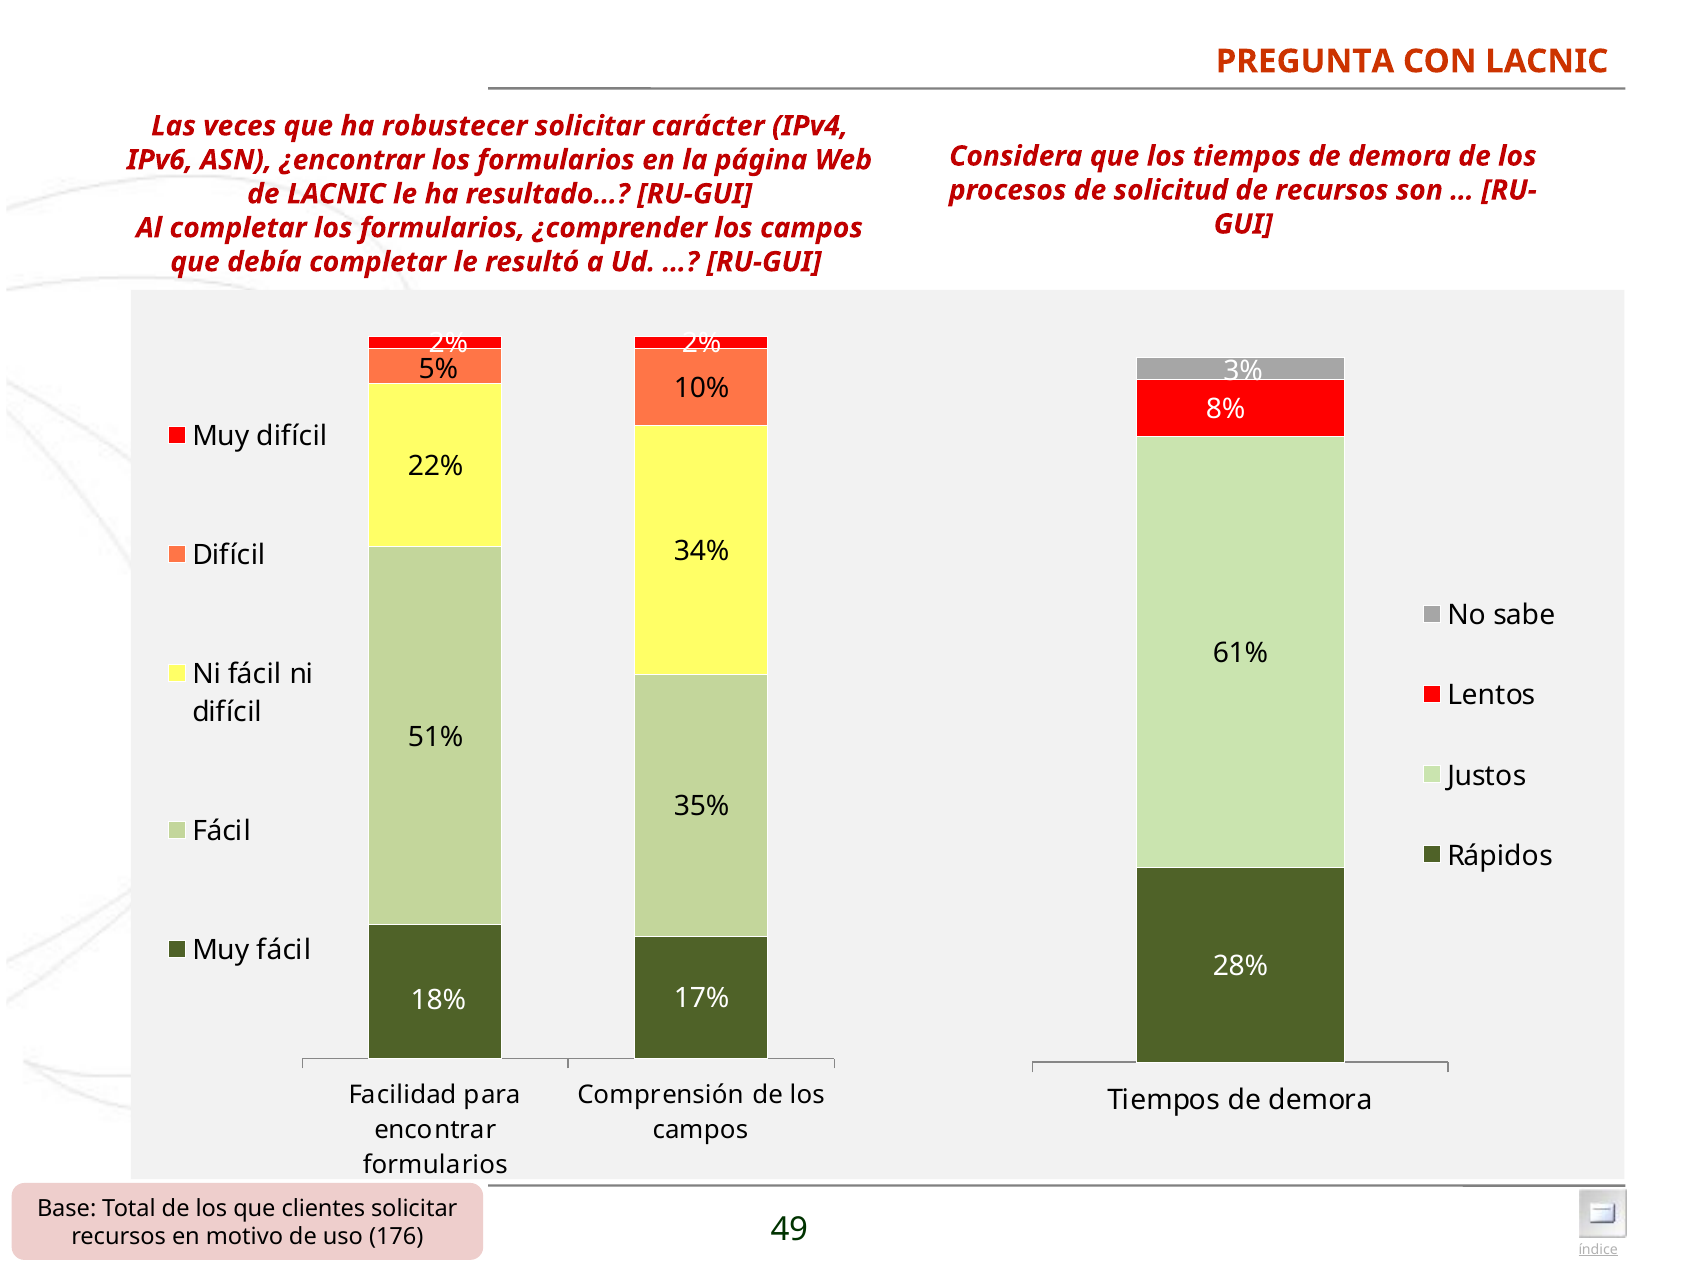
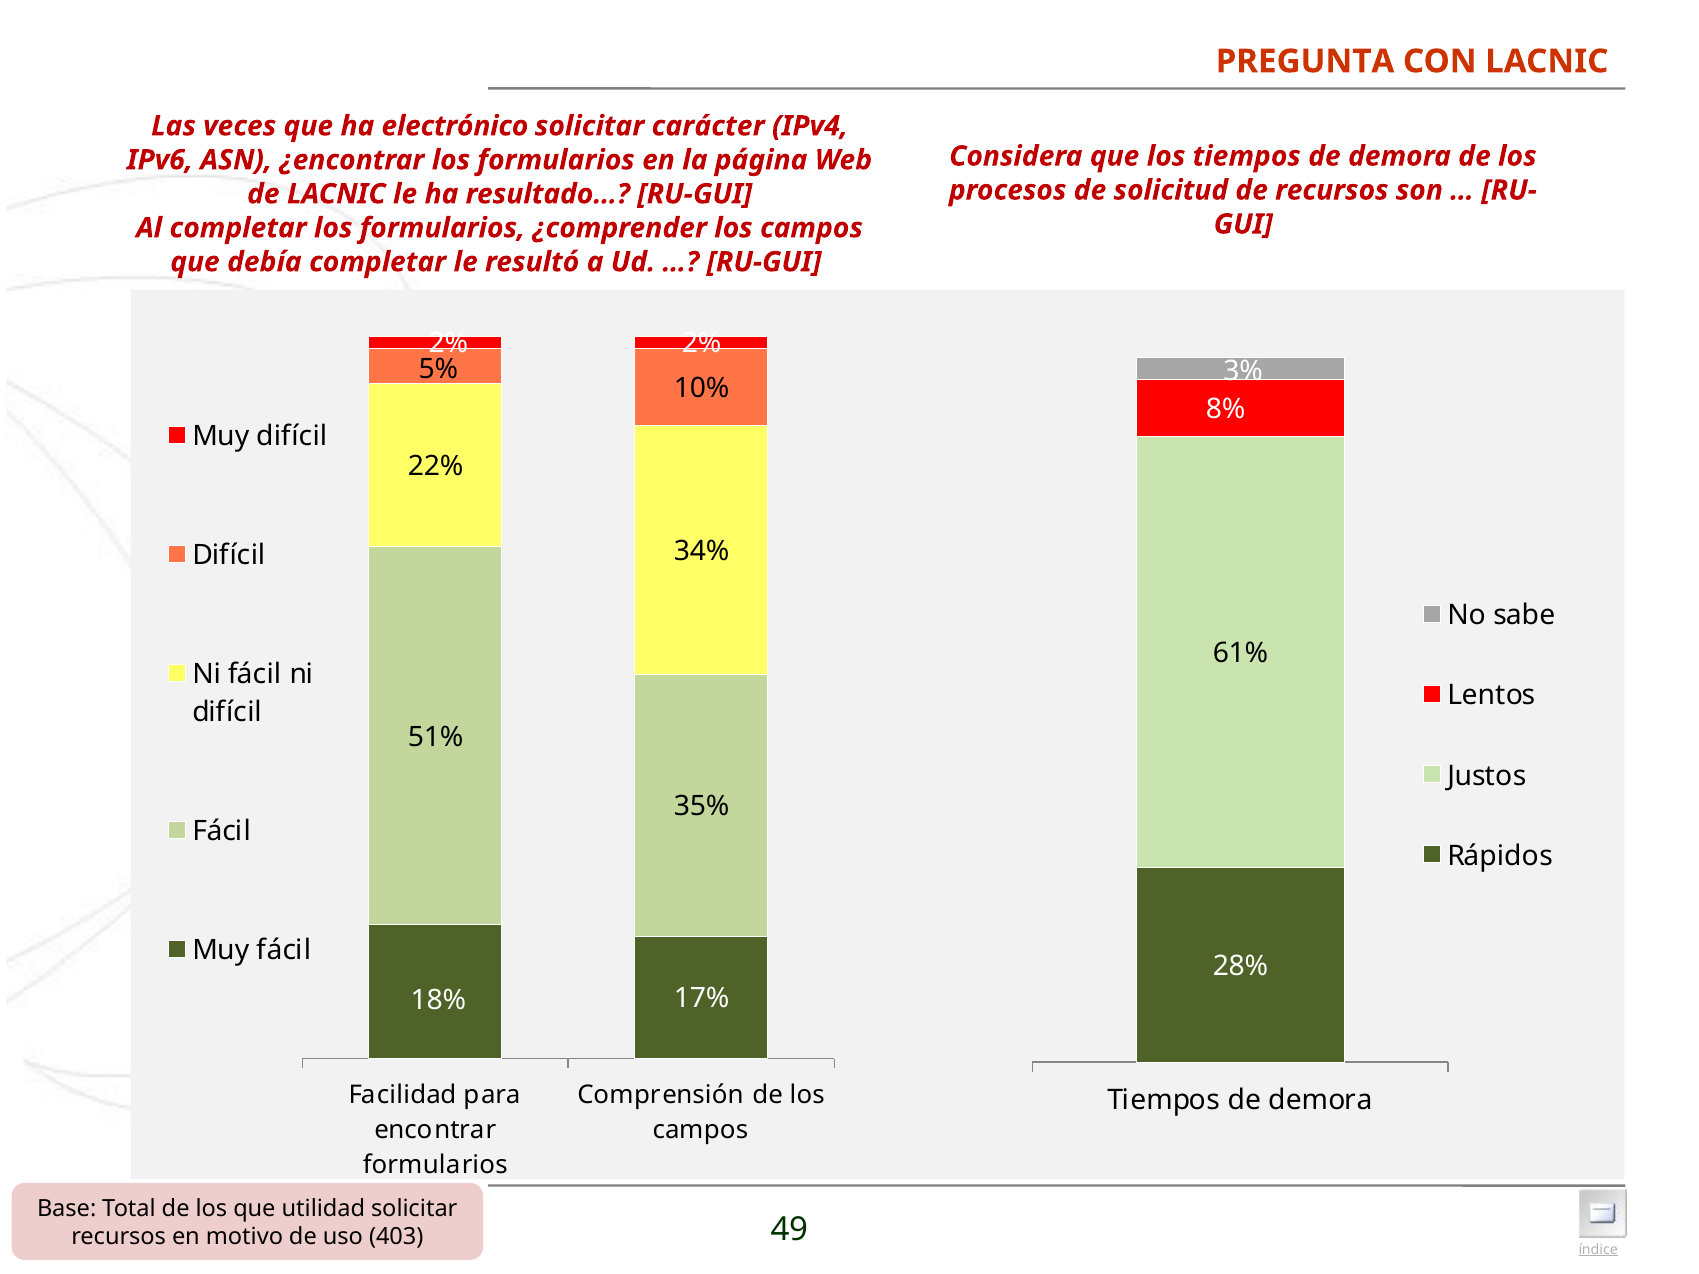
robustecer: robustecer -> electrónico (455, 126)
clientes: clientes -> utilidad (323, 1209)
176: 176 -> 403 (396, 1237)
